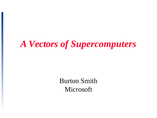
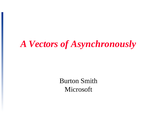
Supercomputers: Supercomputers -> Asynchronously (104, 44)
